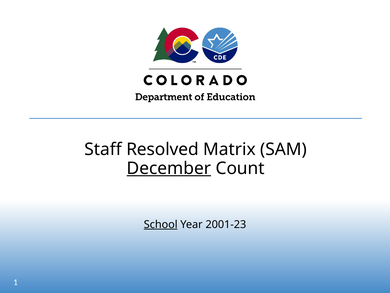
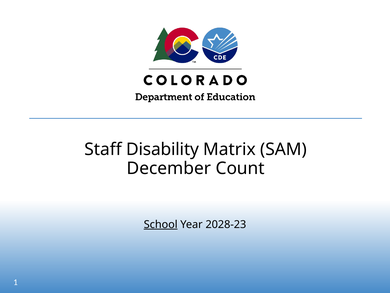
Resolved: Resolved -> Disability (163, 149)
December underline: present -> none (169, 168)
2001-23: 2001-23 -> 2028-23 (226, 224)
